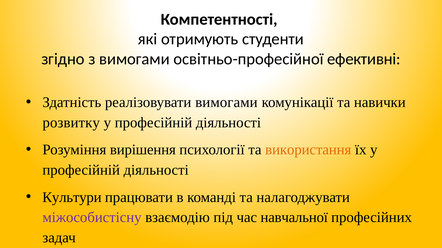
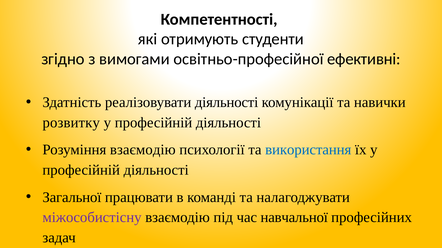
реалізовувати вимогами: вимогами -> діяльності (227, 103)
Розуміння вирішення: вирішення -> взаємодію (143, 150)
використання colour: orange -> blue (308, 150)
Культури: Культури -> Загальної (72, 198)
